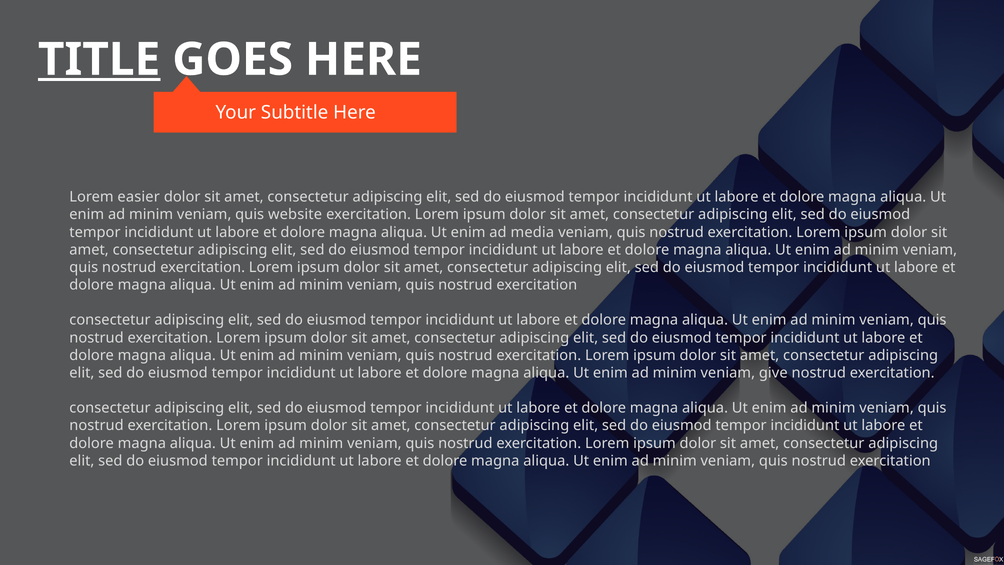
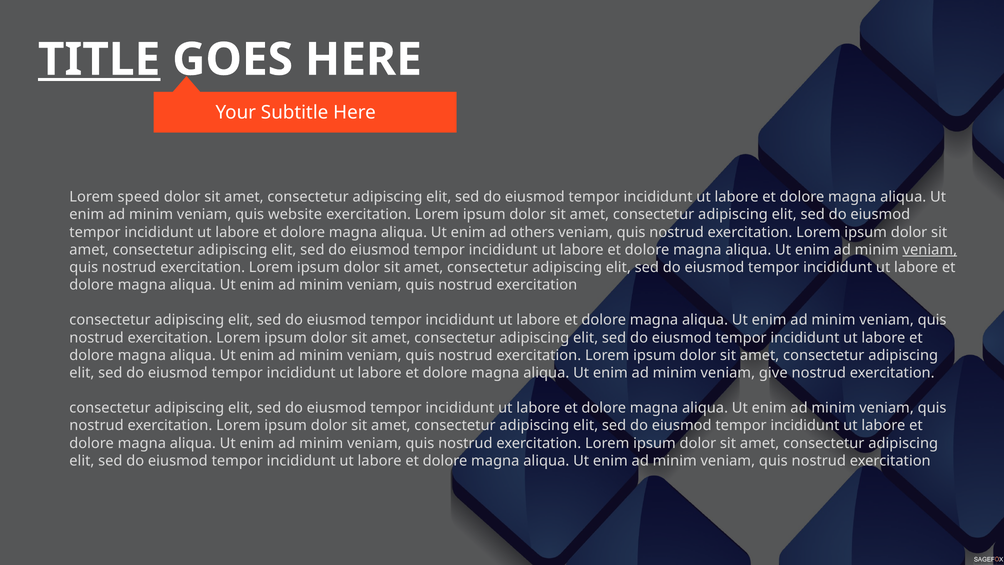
easier: easier -> speed (139, 197)
media: media -> others (532, 232)
veniam underline: none -> present (930, 250)
